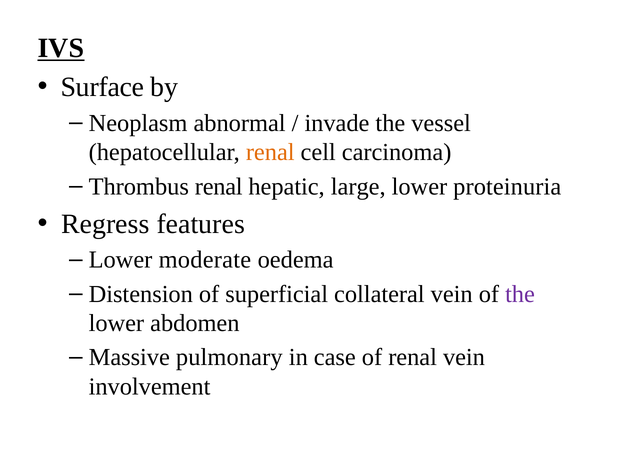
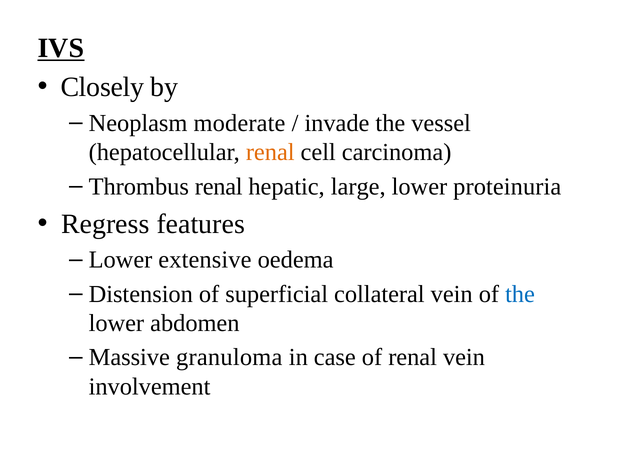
Surface: Surface -> Closely (102, 87)
abnormal: abnormal -> moderate (239, 123)
moderate: moderate -> extensive (205, 260)
the colour: purple -> blue (520, 294)
pulmonary: pulmonary -> granuloma (229, 357)
